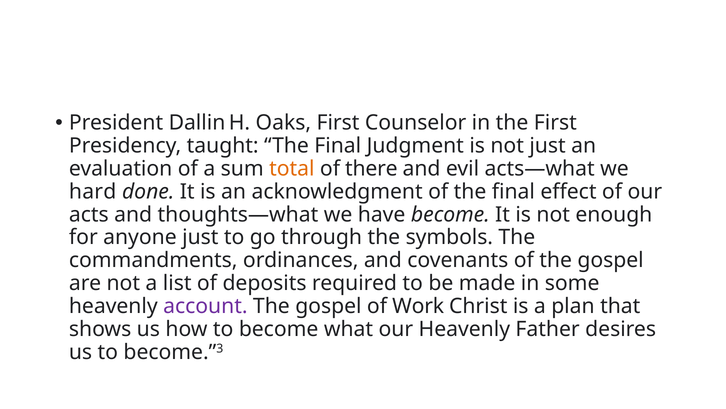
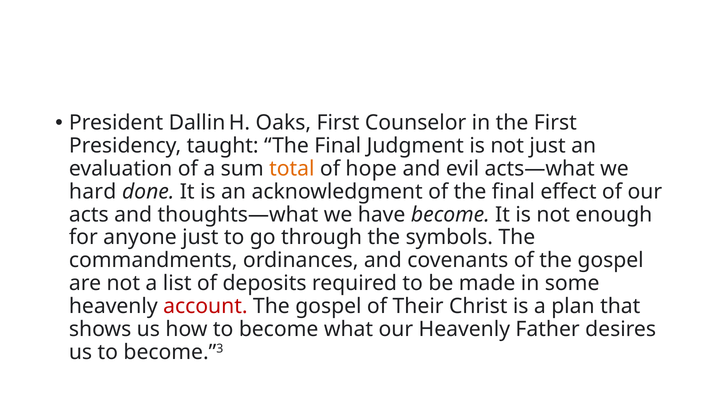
there: there -> hope (371, 168)
account colour: purple -> red (205, 306)
Work: Work -> Their (418, 306)
